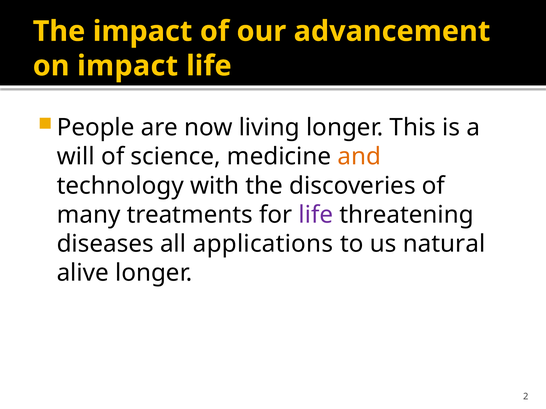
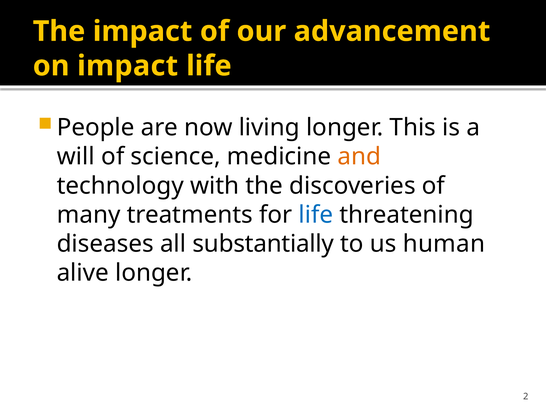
life colour: purple -> blue (316, 215)
applications: applications -> substantially (263, 244)
natural: natural -> human (444, 244)
